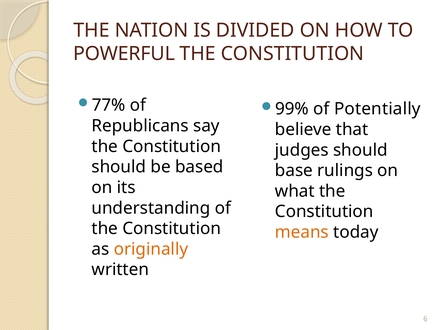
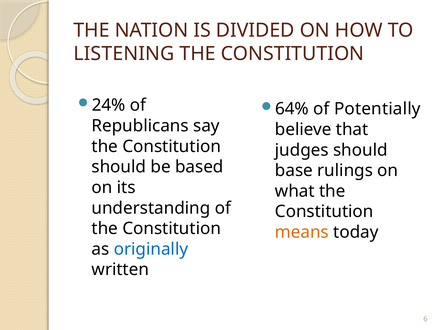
POWERFUL: POWERFUL -> LISTENING (124, 54)
77%: 77% -> 24% (109, 105)
99%: 99% -> 64% (292, 109)
originally colour: orange -> blue (151, 249)
